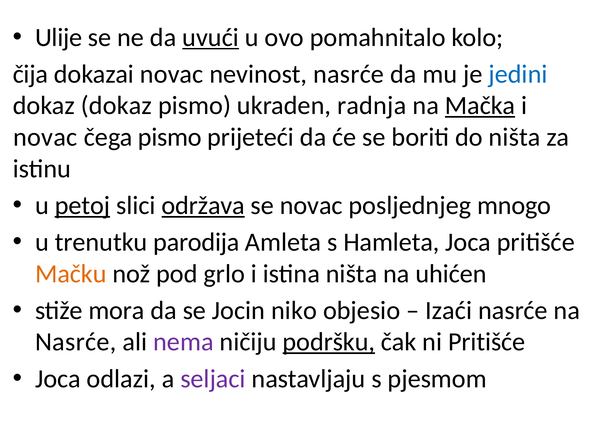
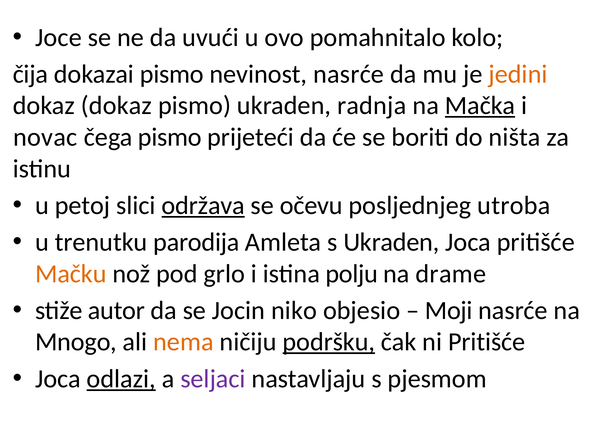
Ulije: Ulije -> Joce (58, 37)
uvući underline: present -> none (211, 37)
dokazai novac: novac -> pismo (172, 74)
jedini colour: blue -> orange (518, 74)
petoj underline: present -> none (82, 206)
se novac: novac -> očevu (311, 206)
mnogo: mnogo -> utroba (514, 206)
s Hamleta: Hamleta -> Ukraden (391, 242)
istina ništa: ništa -> polju (352, 274)
uhićen: uhićen -> drame (451, 274)
mora: mora -> autor (116, 311)
Izaći: Izaći -> Moji (449, 311)
Nasrće: Nasrće -> Mnogo (76, 342)
nema colour: purple -> orange (183, 342)
odlazi underline: none -> present (121, 379)
